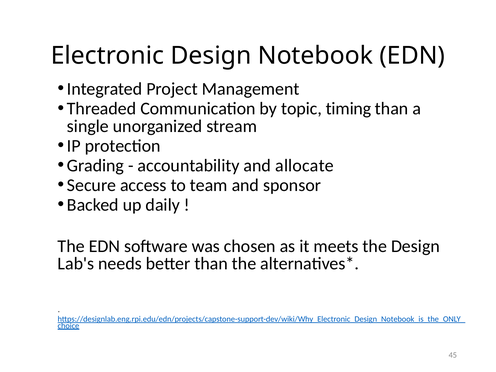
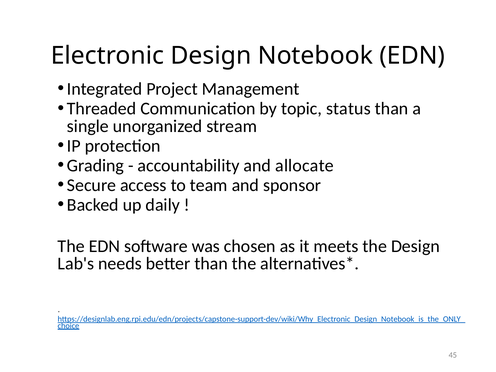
timing: timing -> status (348, 109)
